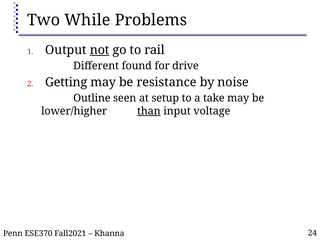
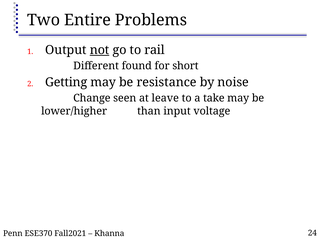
While: While -> Entire (88, 20)
drive: drive -> short (185, 66)
Outline: Outline -> Change (92, 98)
setup: setup -> leave (165, 98)
than underline: present -> none (149, 111)
